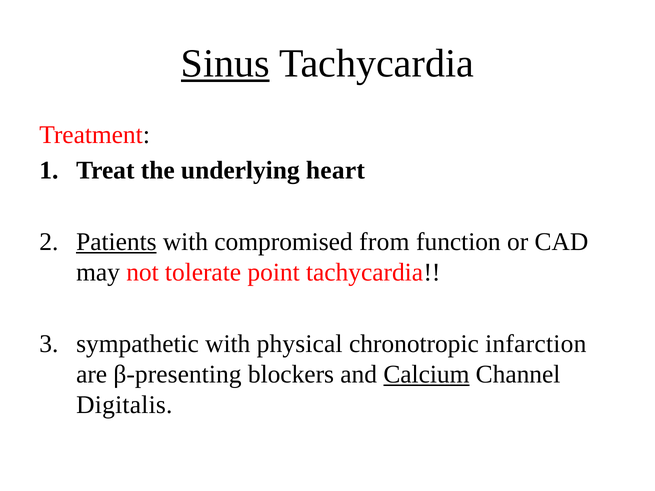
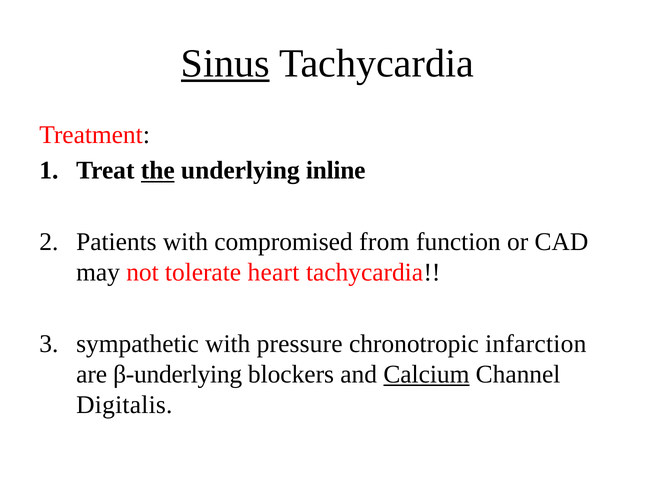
the underline: none -> present (158, 171)
heart: heart -> inline (336, 171)
Patients underline: present -> none (116, 242)
point: point -> heart (273, 273)
physical: physical -> pressure (300, 344)
β-presenting: β-presenting -> β-underlying (178, 375)
